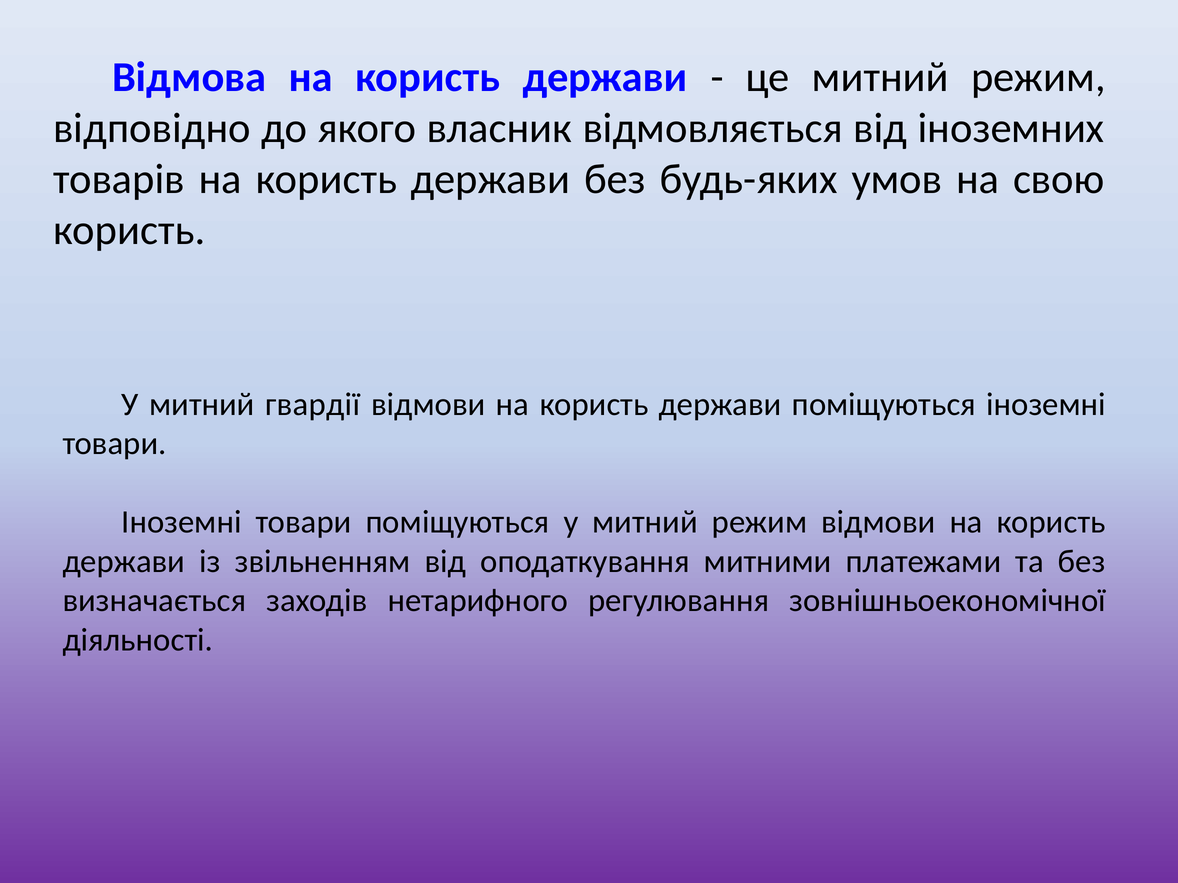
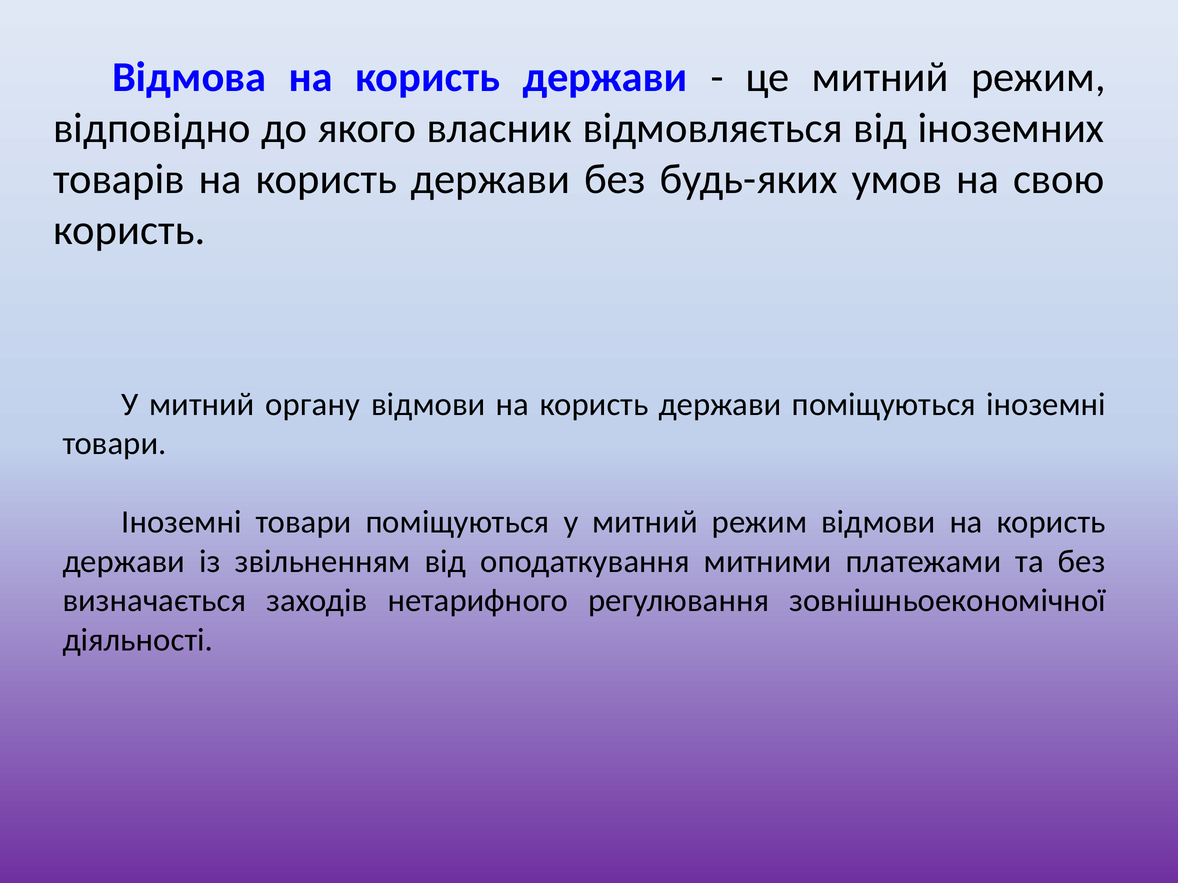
гвардії: гвардії -> органу (313, 405)
